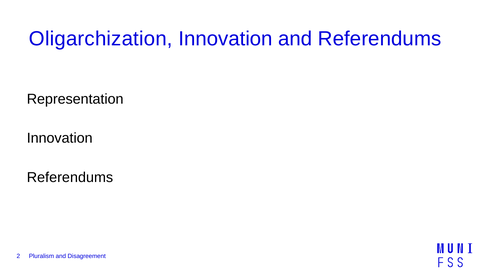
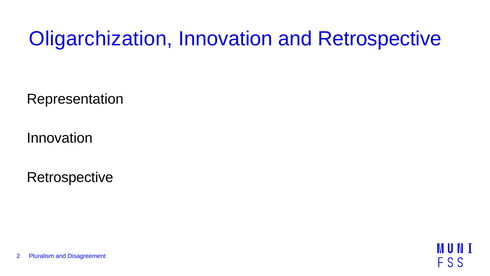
and Referendums: Referendums -> Retrospective (380, 39)
Referendums: Referendums -> Retrospective (70, 177)
